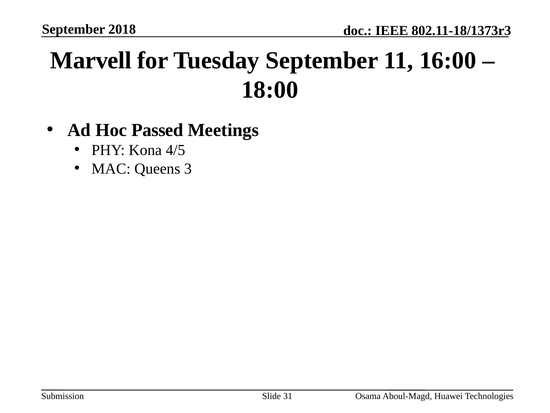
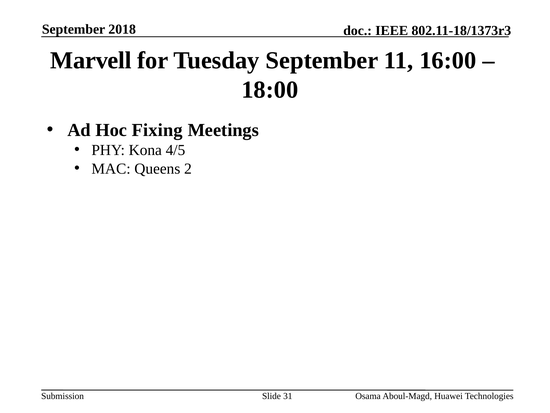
Passed: Passed -> Fixing (157, 130)
3: 3 -> 2 (188, 169)
